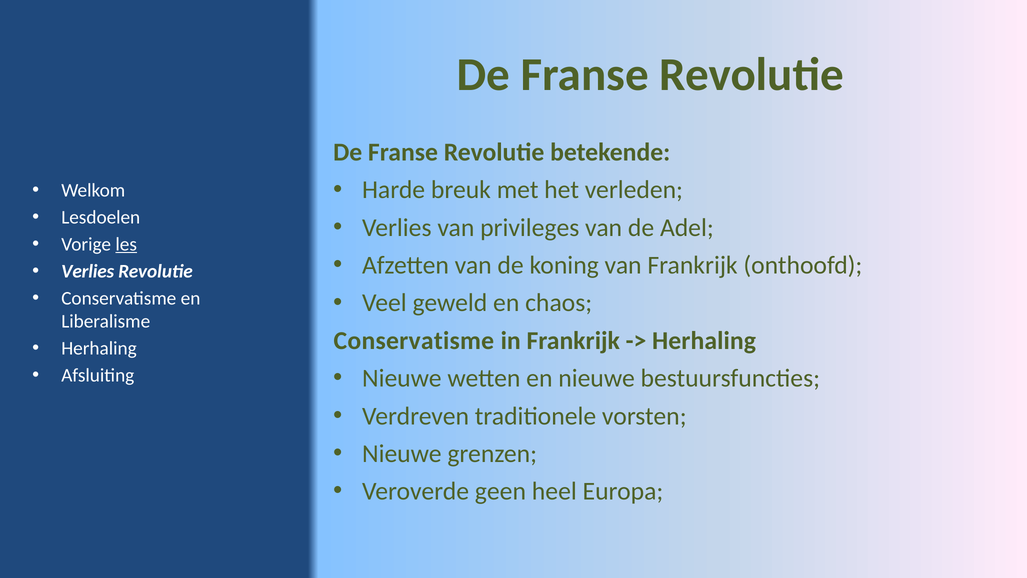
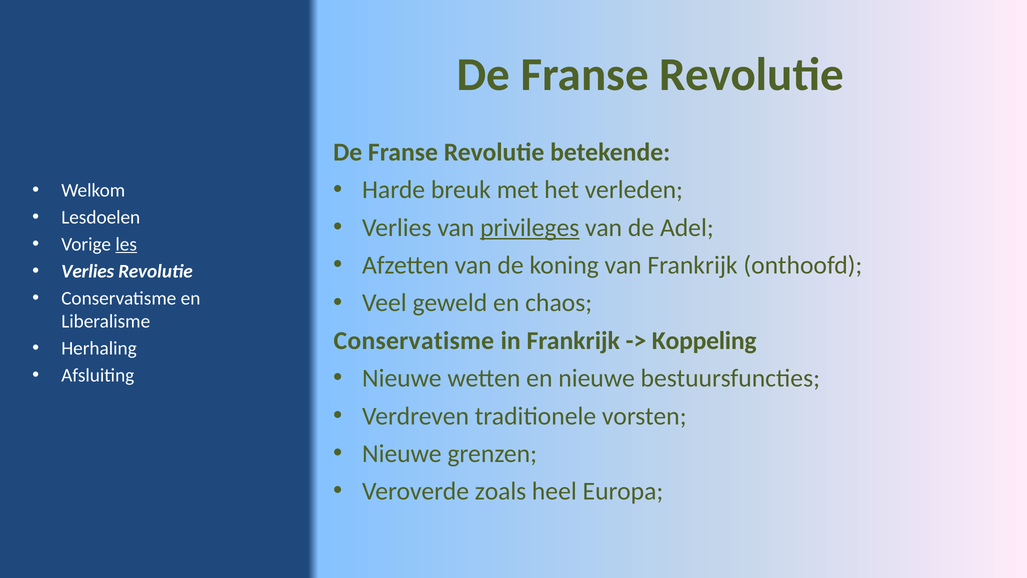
privileges underline: none -> present (530, 228)
Herhaling: Herhaling -> Koppeling (704, 340)
geen: geen -> zoals (501, 491)
